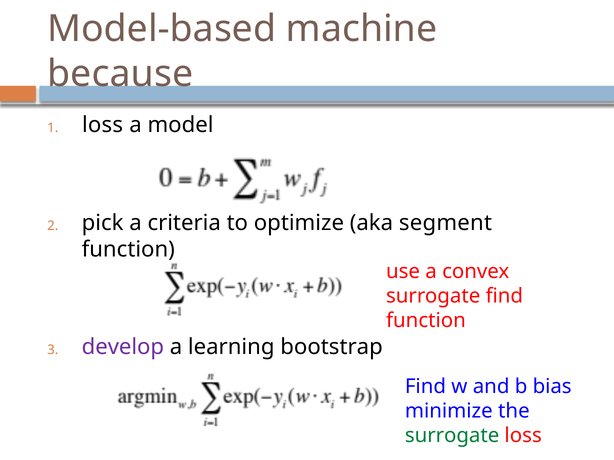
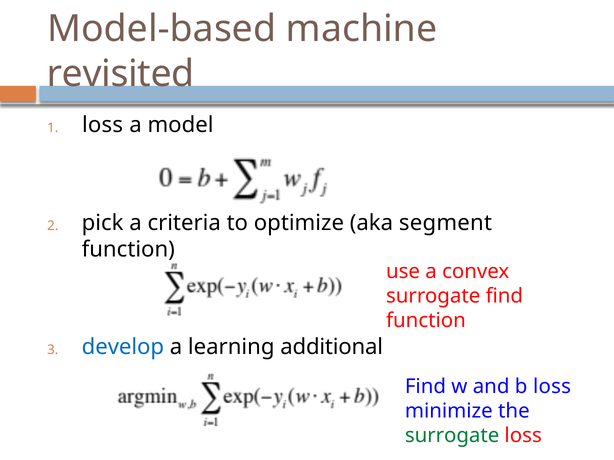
because: because -> revisited (121, 74)
develop colour: purple -> blue (123, 347)
bootstrap: bootstrap -> additional (332, 347)
b bias: bias -> loss (552, 387)
